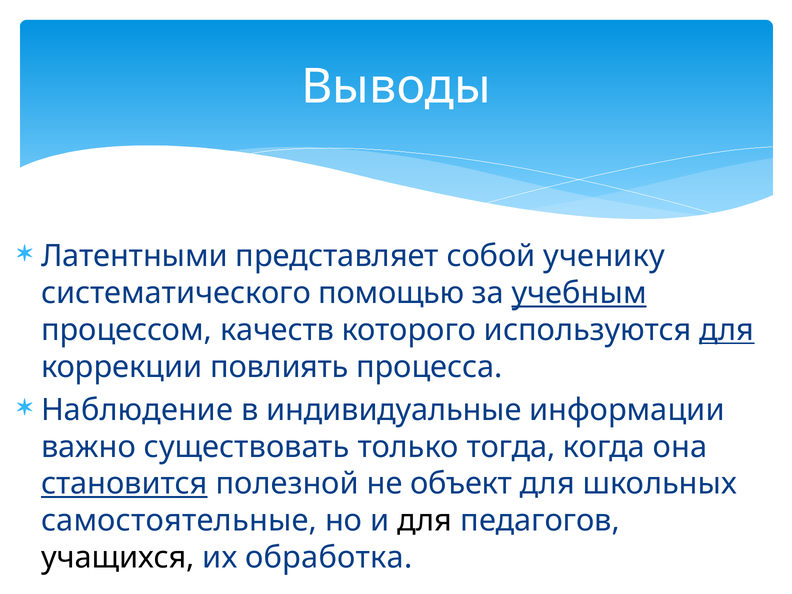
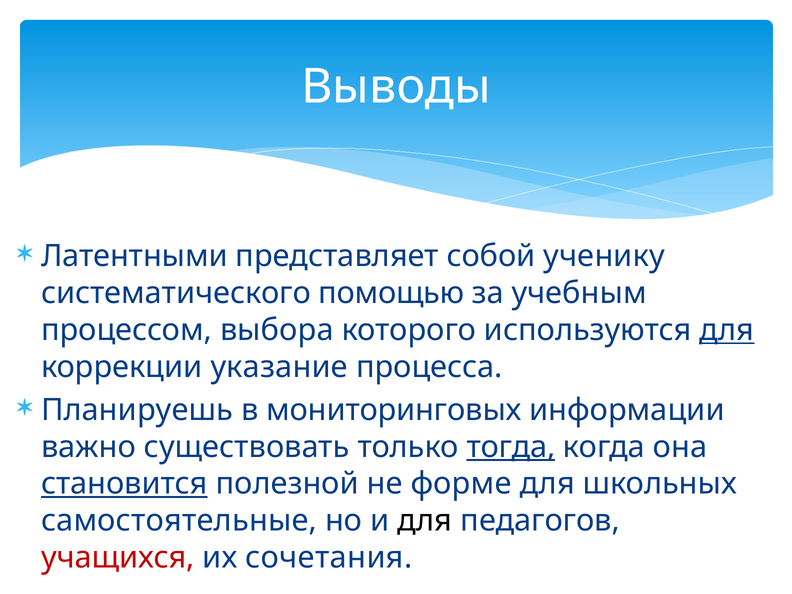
учебным underline: present -> none (579, 293)
качеств: качеств -> выбора (277, 330)
повлиять: повлиять -> указание (279, 367)
Наблюдение: Наблюдение -> Планируешь (137, 410)
индивидуальные: индивидуальные -> мониторинговых (394, 410)
тогда underline: none -> present (511, 447)
объект: объект -> форме (461, 484)
учащихся colour: black -> red (118, 558)
обработка: обработка -> сочетания (329, 558)
